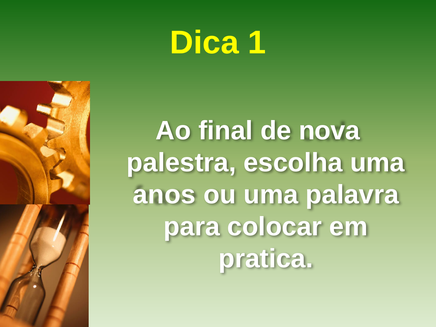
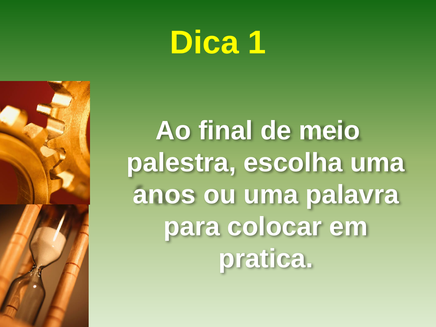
nova: nova -> meio (329, 131)
